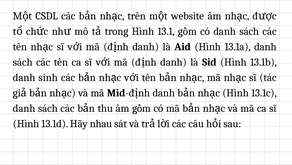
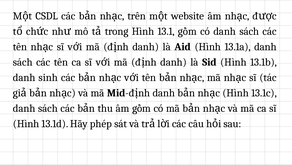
nhau: nhau -> phép (101, 123)
